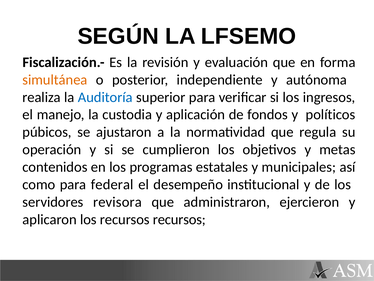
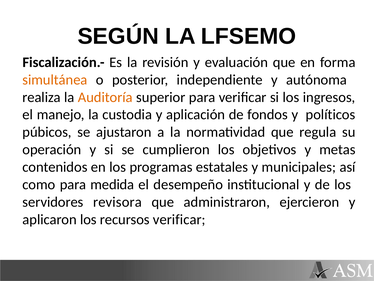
Auditoría colour: blue -> orange (105, 97)
federal: federal -> medida (112, 184)
recursos recursos: recursos -> verificar (179, 219)
